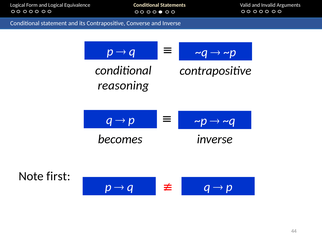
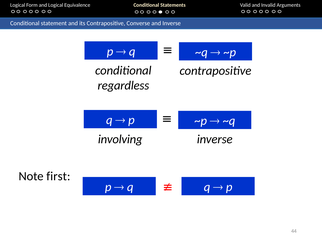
reasoning: reasoning -> regardless (123, 85)
becomes: becomes -> involving (120, 139)
